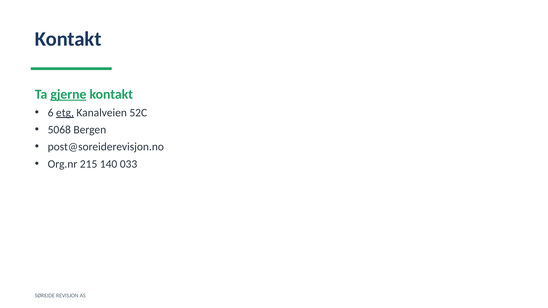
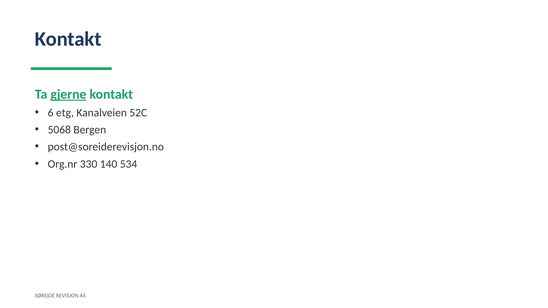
etg underline: present -> none (65, 113)
215: 215 -> 330 (89, 164)
033: 033 -> 534 (129, 164)
